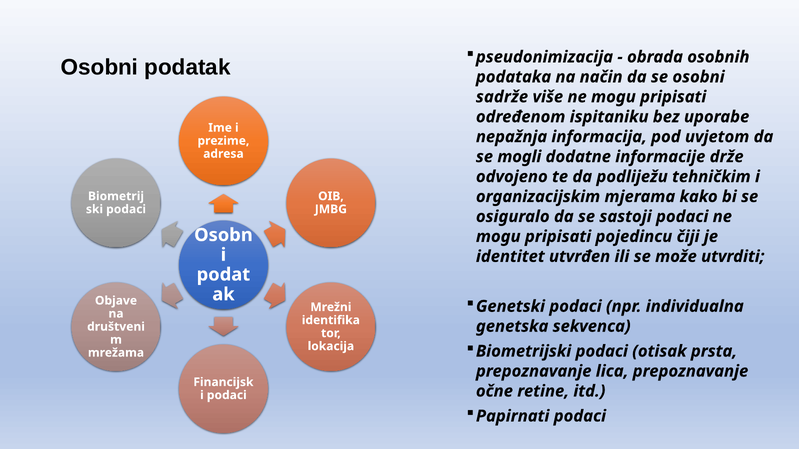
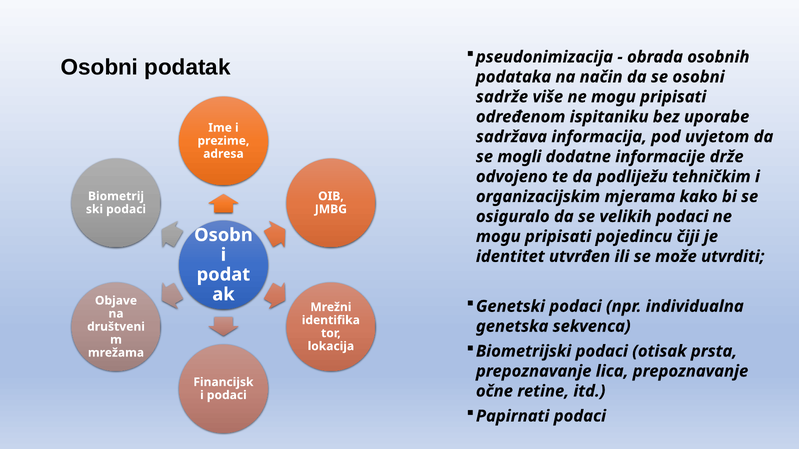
nepažnja: nepažnja -> sadržava (511, 137)
sastoji: sastoji -> velikih (626, 217)
